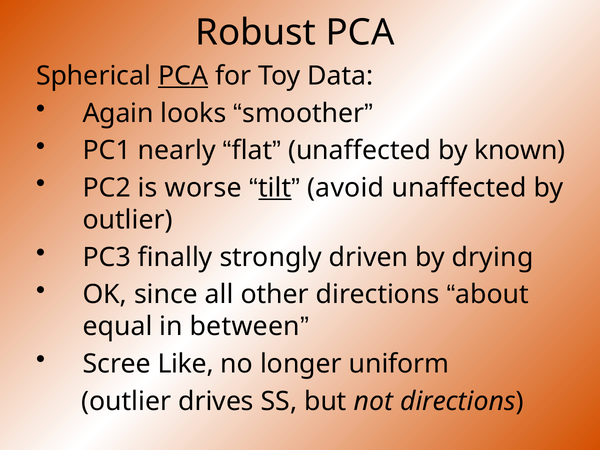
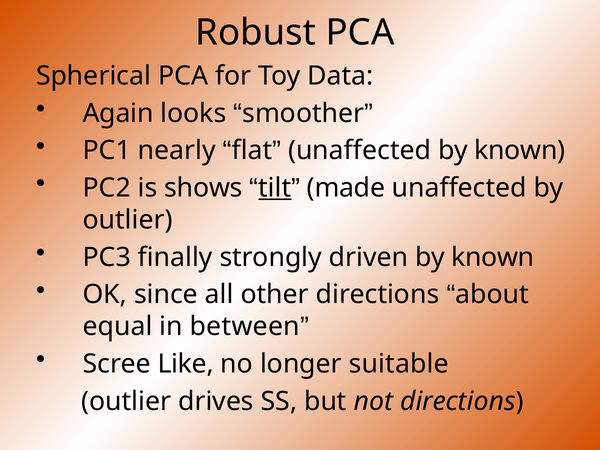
PCA underline: present -> none (183, 76)
worse: worse -> shows (204, 188)
avoid: avoid -> made (346, 188)
driven by drying: drying -> known (493, 257)
uniform: uniform -> suitable (399, 364)
